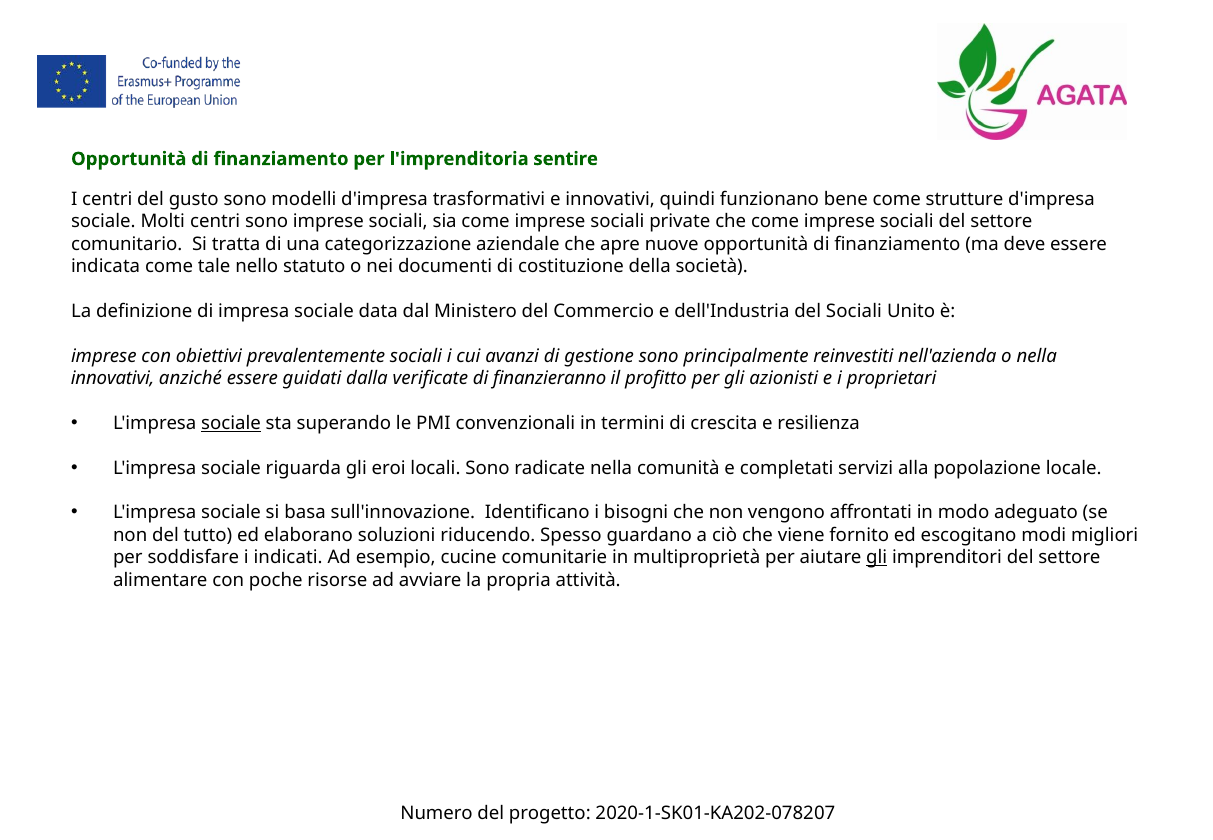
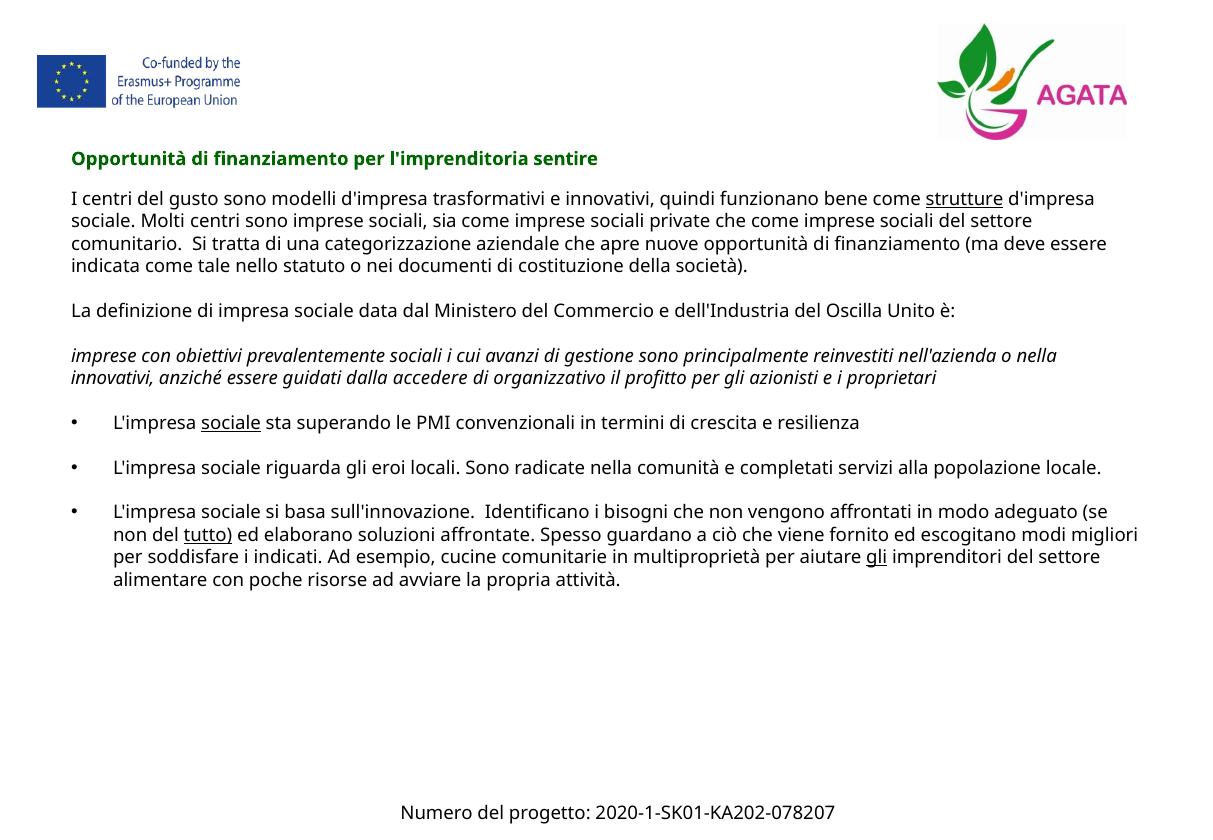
strutture underline: none -> present (965, 199)
del Sociali: Sociali -> Oscilla (854, 311)
verificate: verificate -> accedere (430, 378)
finanzieranno: finanzieranno -> organizzativo (550, 378)
tutto underline: none -> present (208, 535)
riducendo: riducendo -> affrontate (488, 535)
